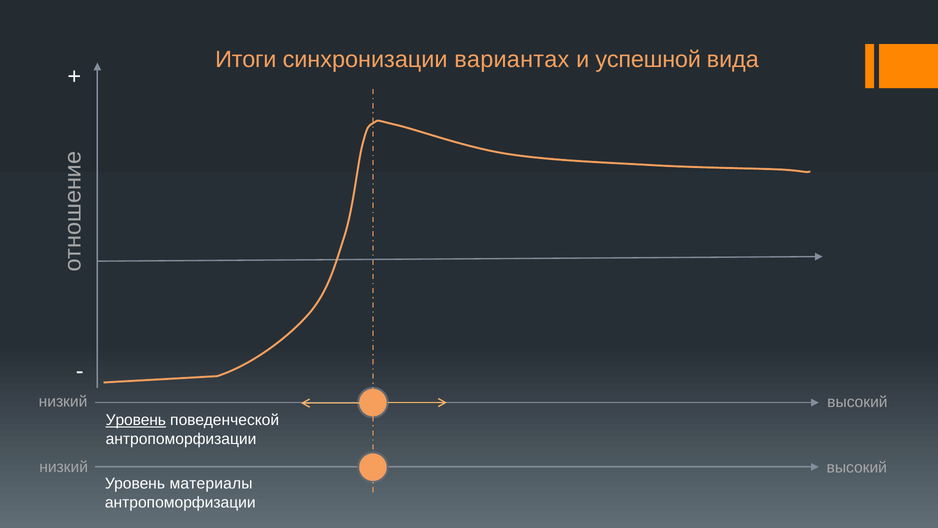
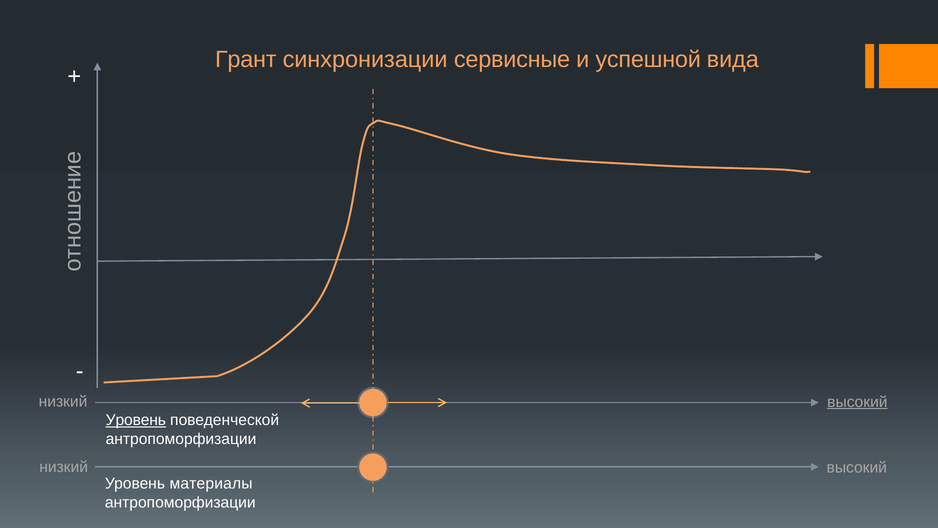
Итоги: Итоги -> Грант (246, 60)
вариантах: вариантах -> сервисные (512, 60)
высокий underline: none -> present (857, 402)
